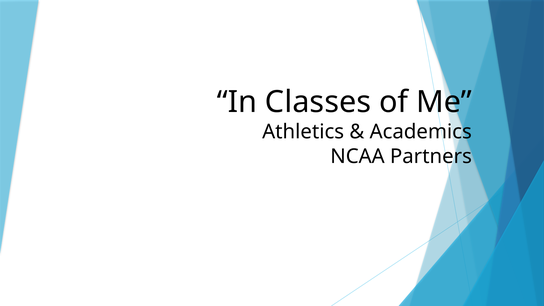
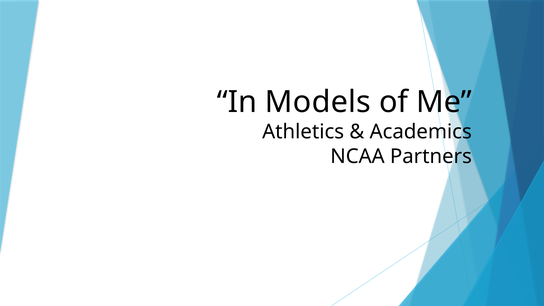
Classes: Classes -> Models (318, 102)
